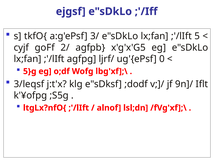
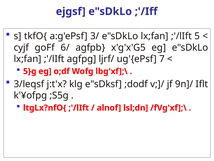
2/: 2/ -> 6/ (65, 47)
0: 0 -> 7 (162, 59)
